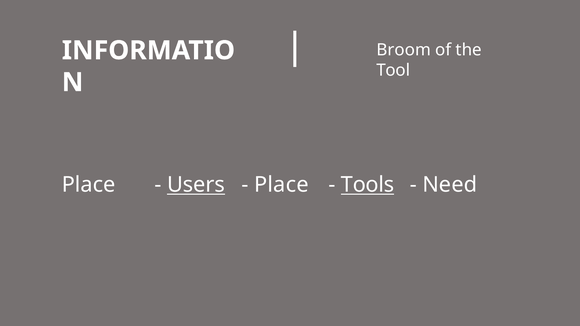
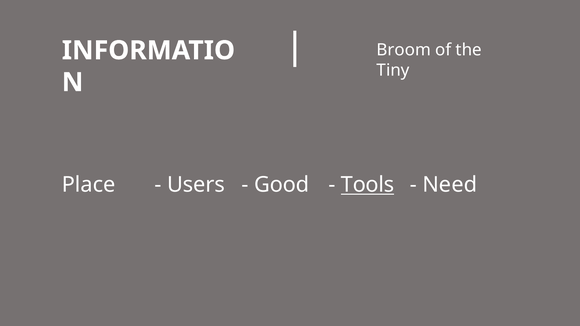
Tool: Tool -> Tiny (393, 70)
Users underline: present -> none (196, 185)
Place: Place -> Good (282, 185)
